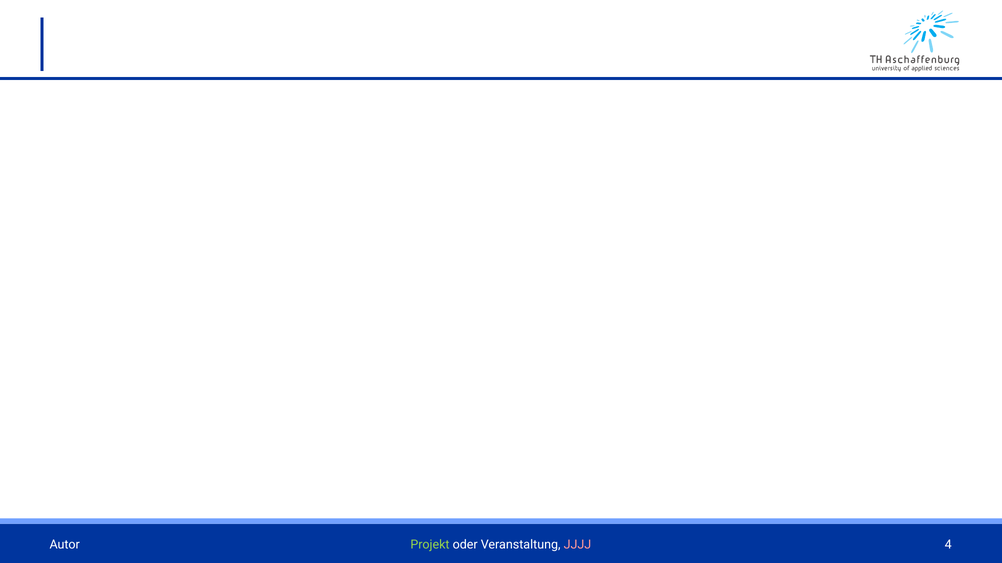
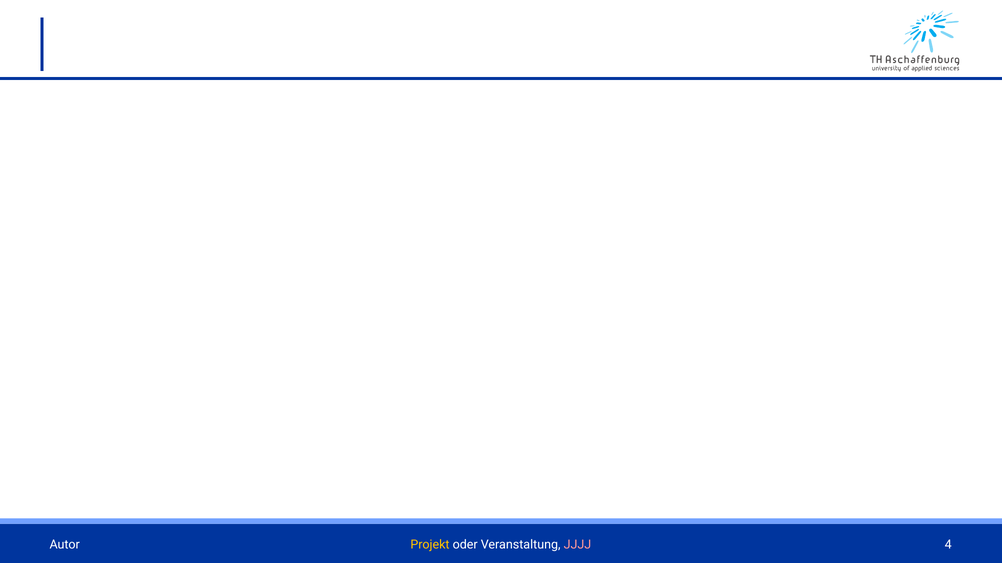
Projekt colour: light green -> yellow (430, 545)
